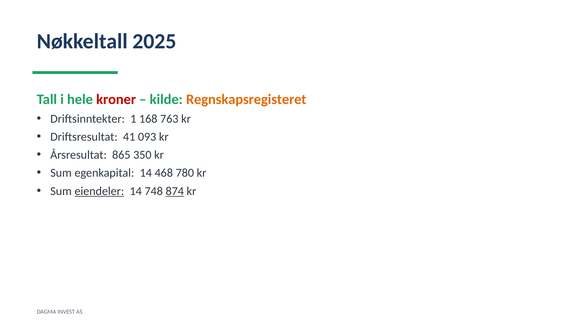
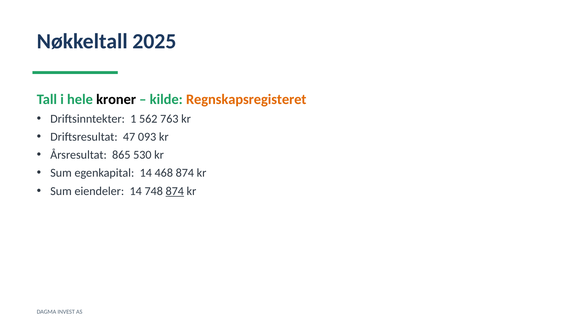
kroner colour: red -> black (116, 100)
168: 168 -> 562 (148, 119)
41: 41 -> 47 (129, 137)
350: 350 -> 530 (142, 155)
468 780: 780 -> 874 (185, 173)
eiendeler underline: present -> none (99, 191)
